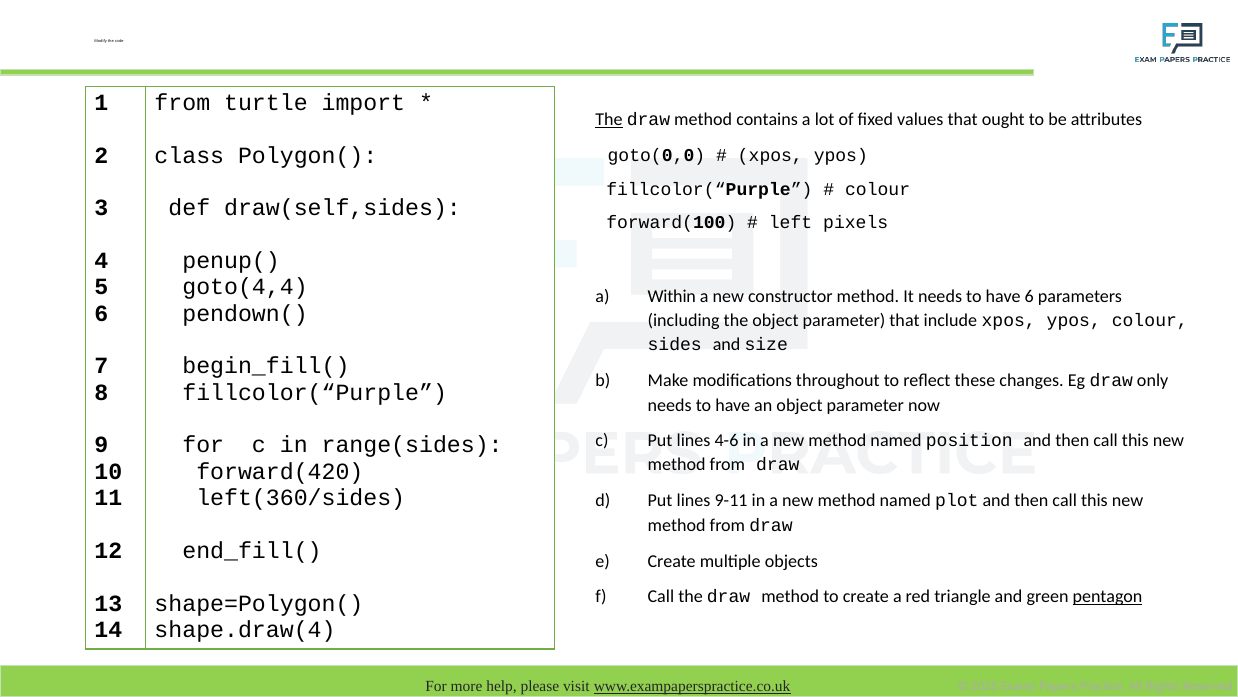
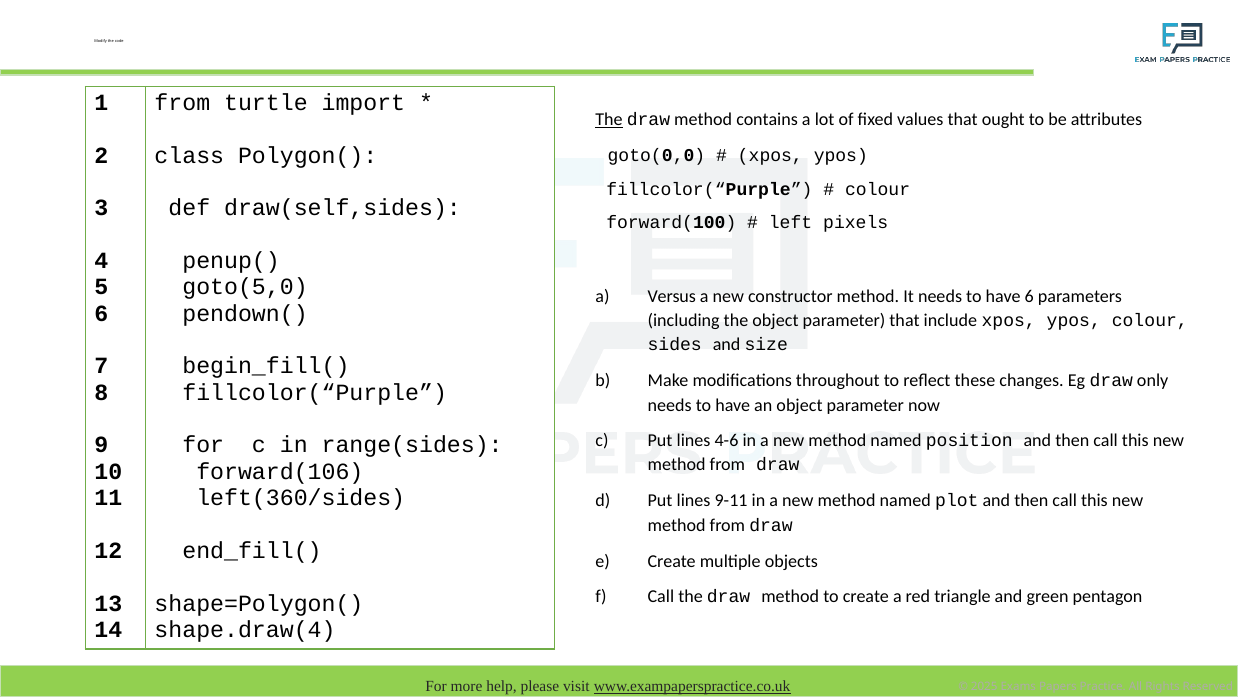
goto(4,4: goto(4,4 -> goto(5,0 (245, 287)
Within: Within -> Versus (672, 296)
forward(420: forward(420 -> forward(106 (280, 471)
pentagon underline: present -> none (1108, 596)
